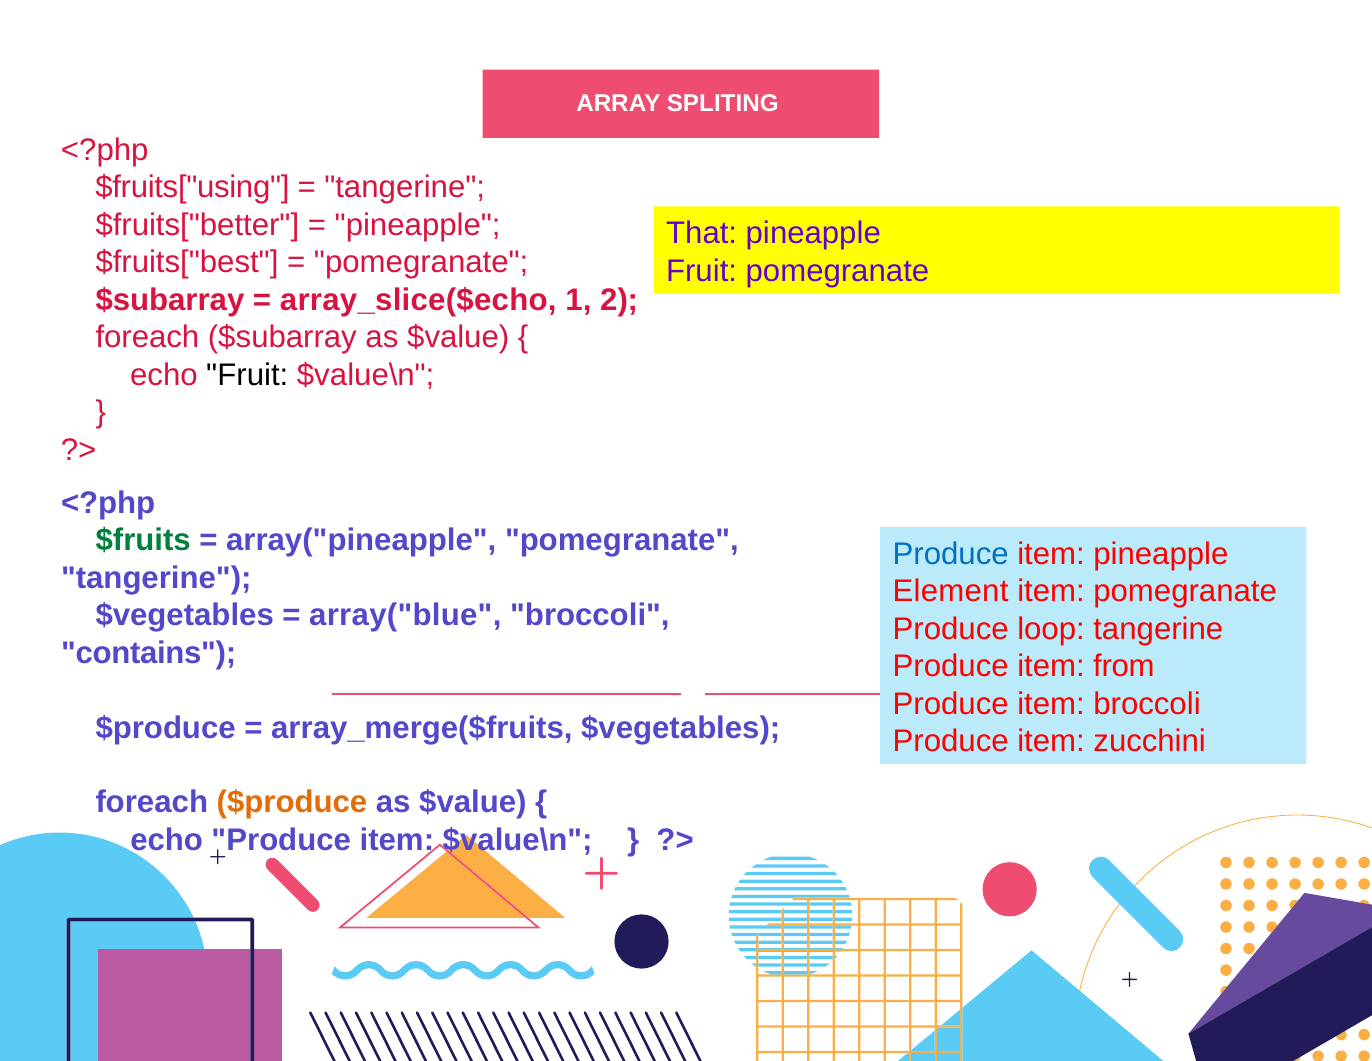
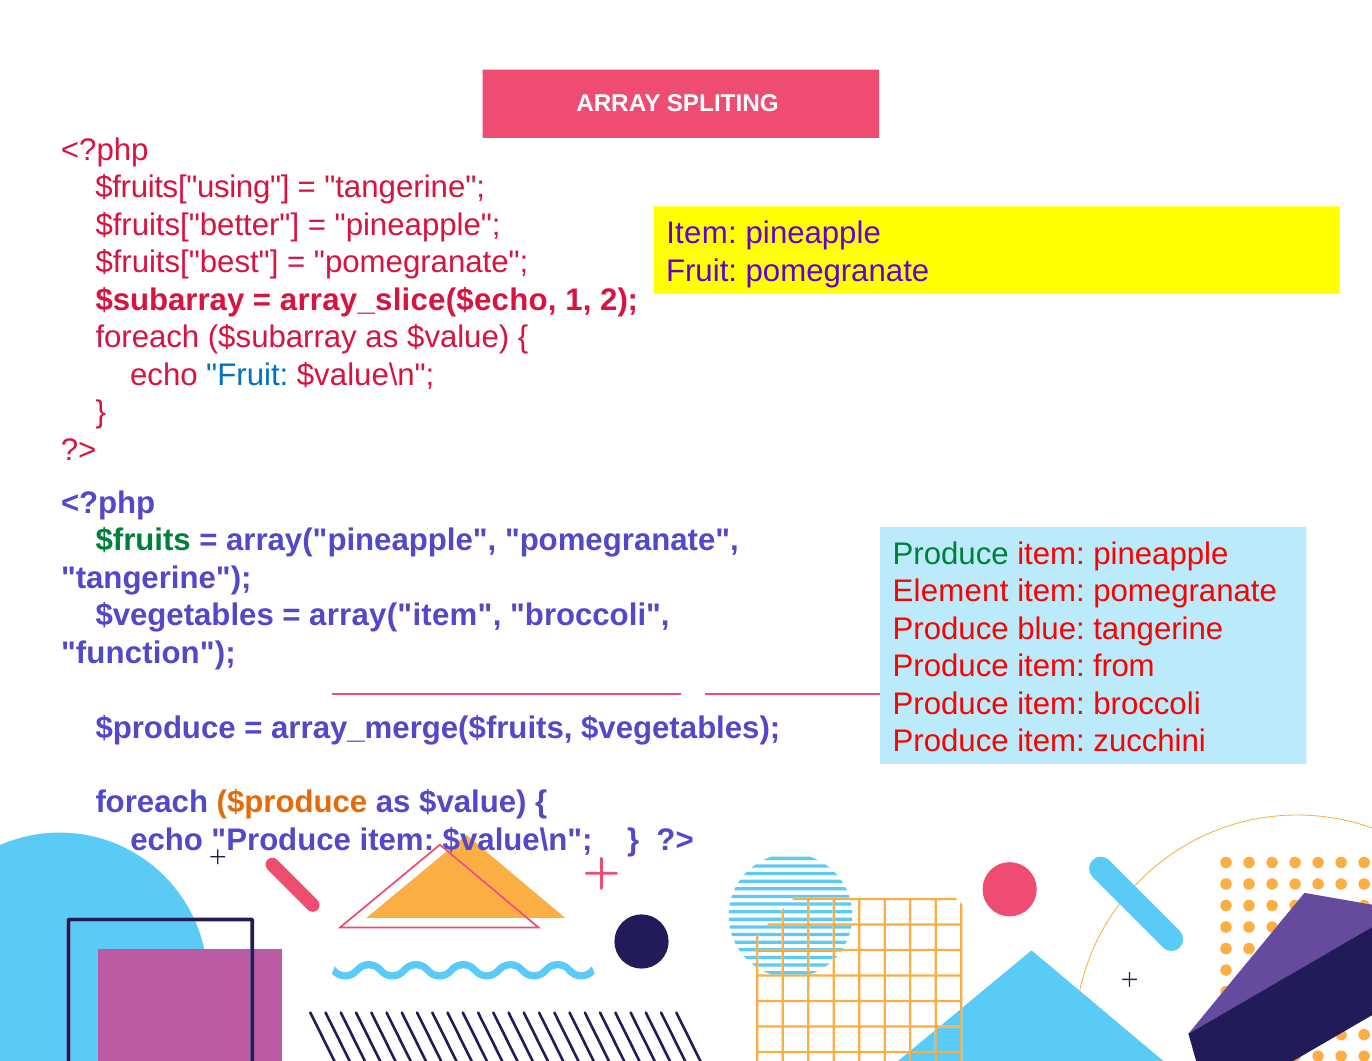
That: That -> Item (702, 233)
Fruit colour: black -> blue (247, 375)
Produce colour: blue -> green (951, 554)
array("blue: array("blue -> array("item (405, 615)
loop: loop -> blue (1051, 628)
contains: contains -> function (148, 652)
